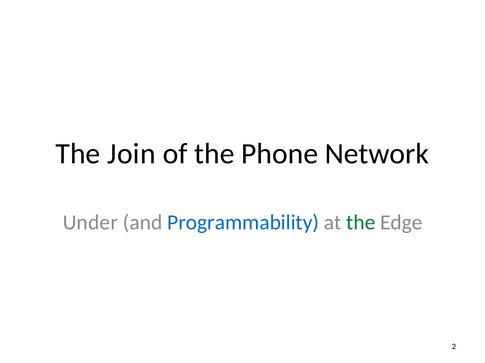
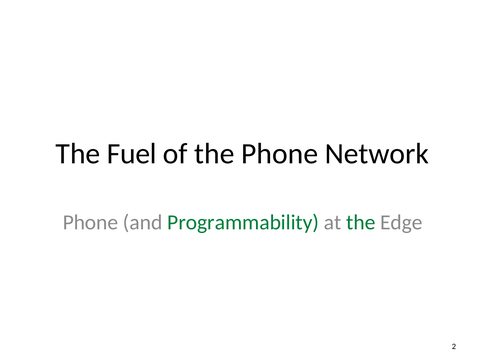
Join: Join -> Fuel (132, 154)
Under: Under -> Phone (90, 223)
Programmability colour: blue -> green (243, 223)
